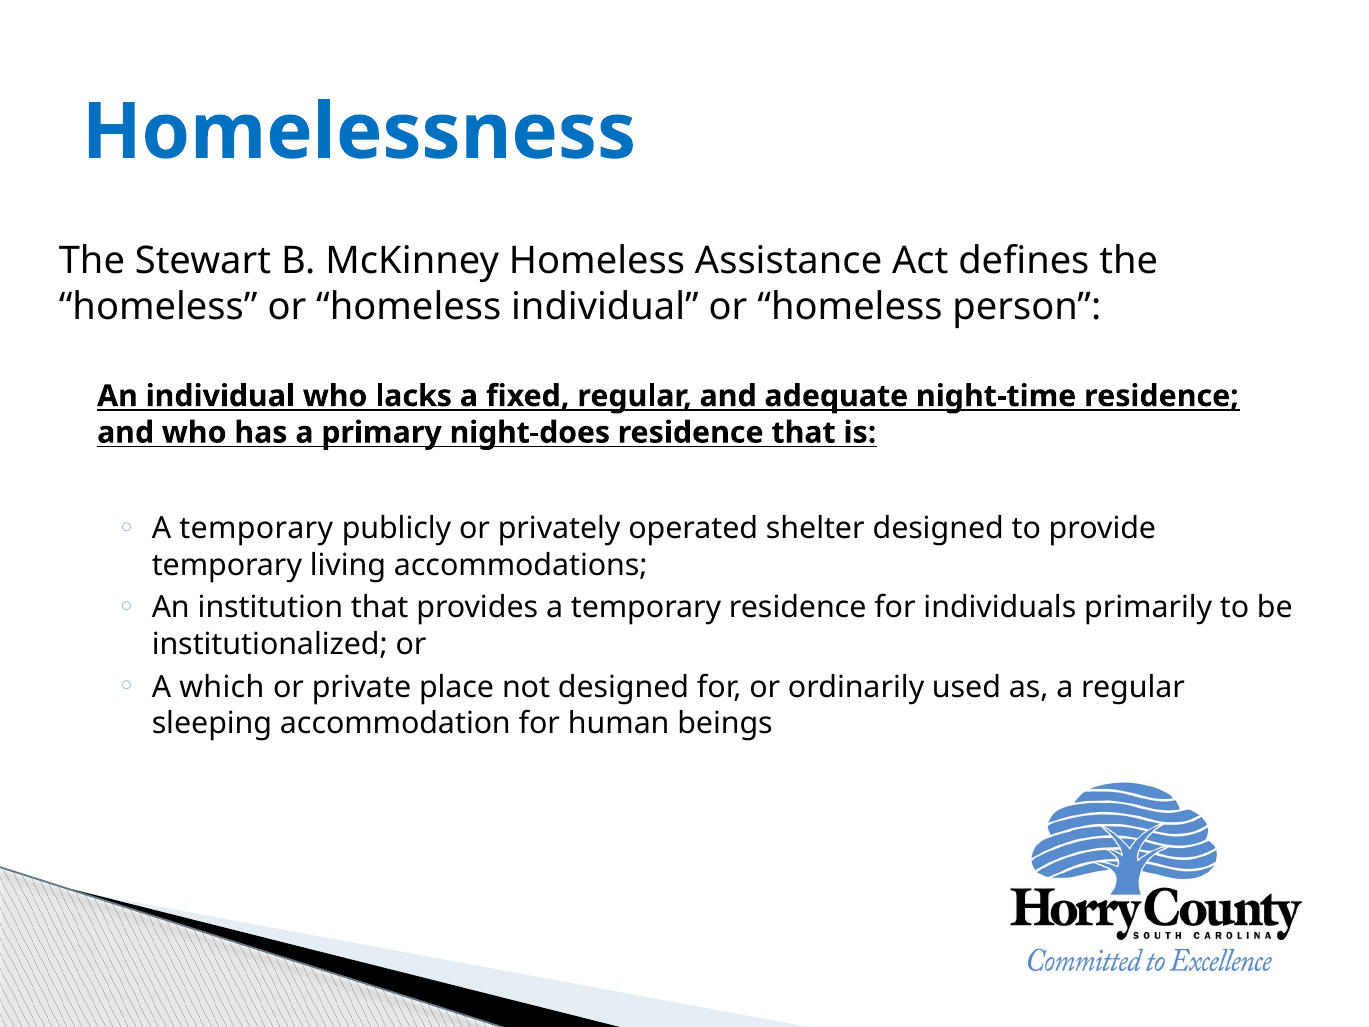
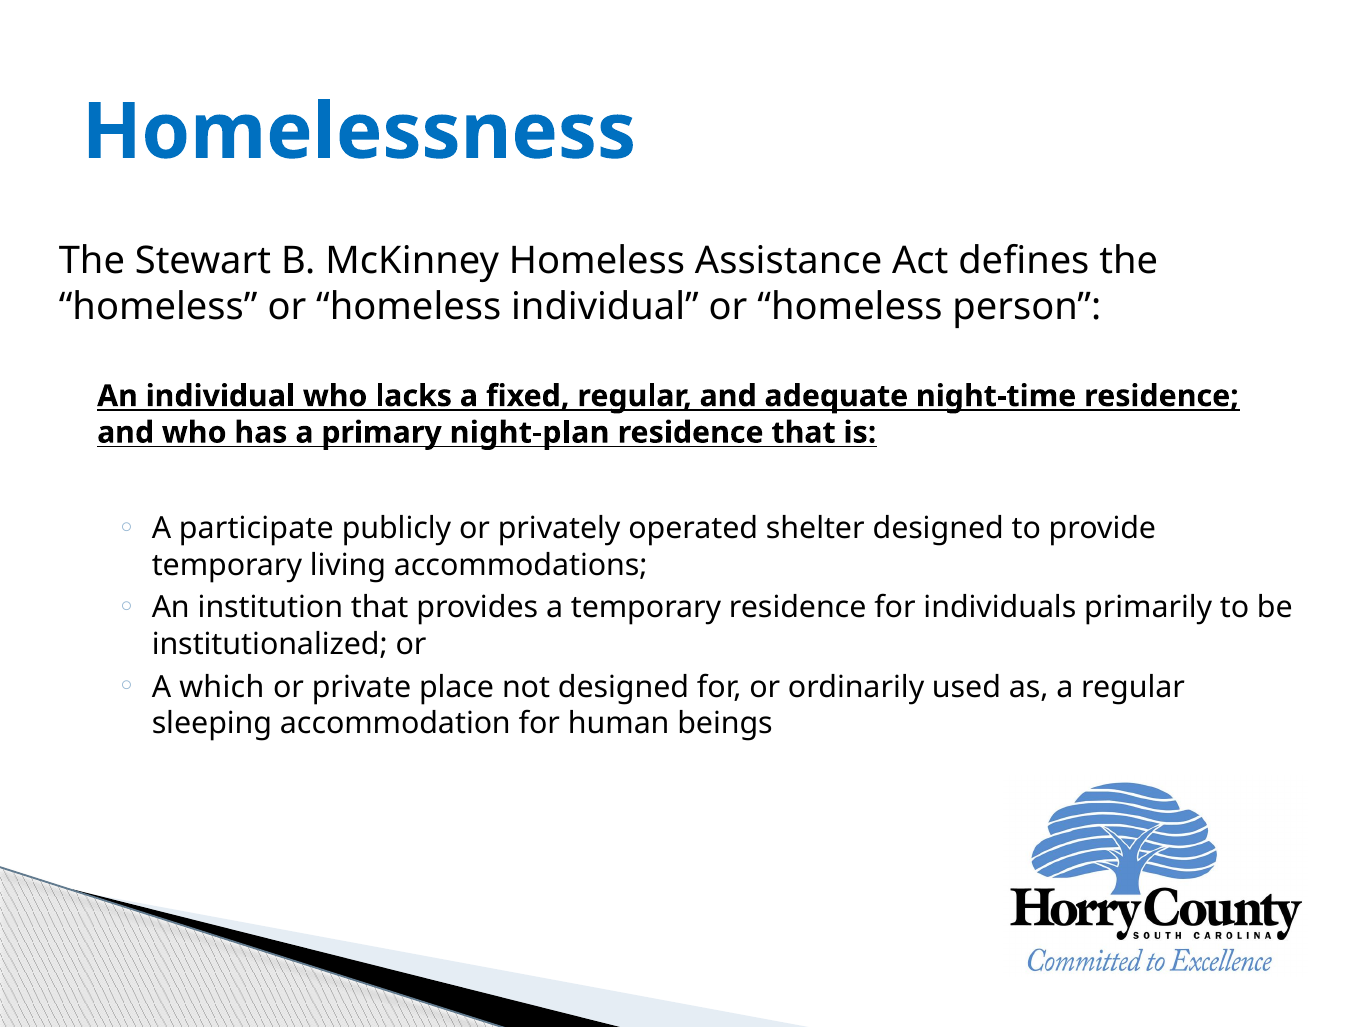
night-does: night-does -> night-plan (530, 433)
temporary: temporary -> participate (256, 528)
